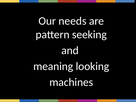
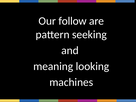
needs: needs -> follow (73, 21)
